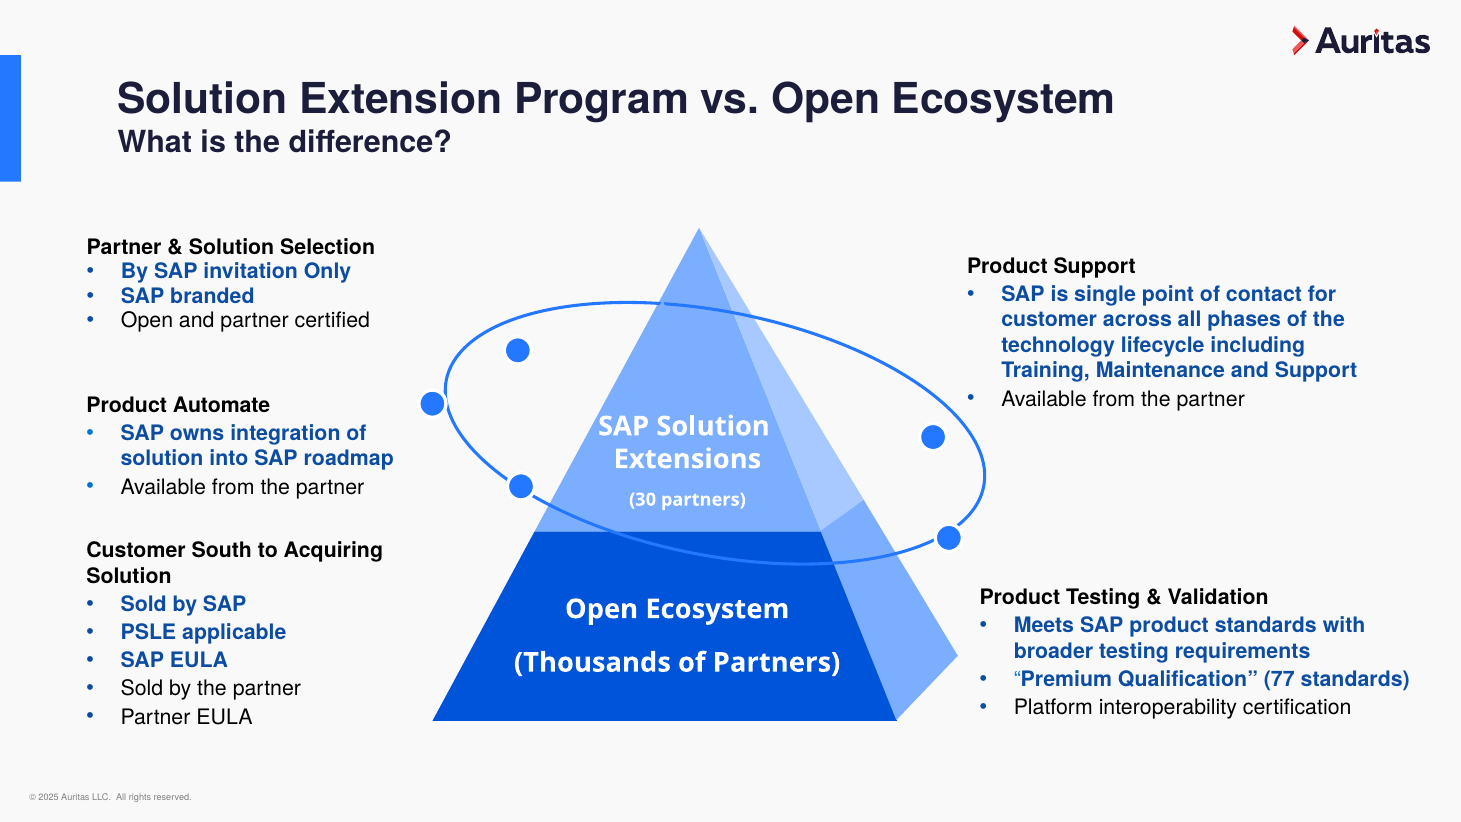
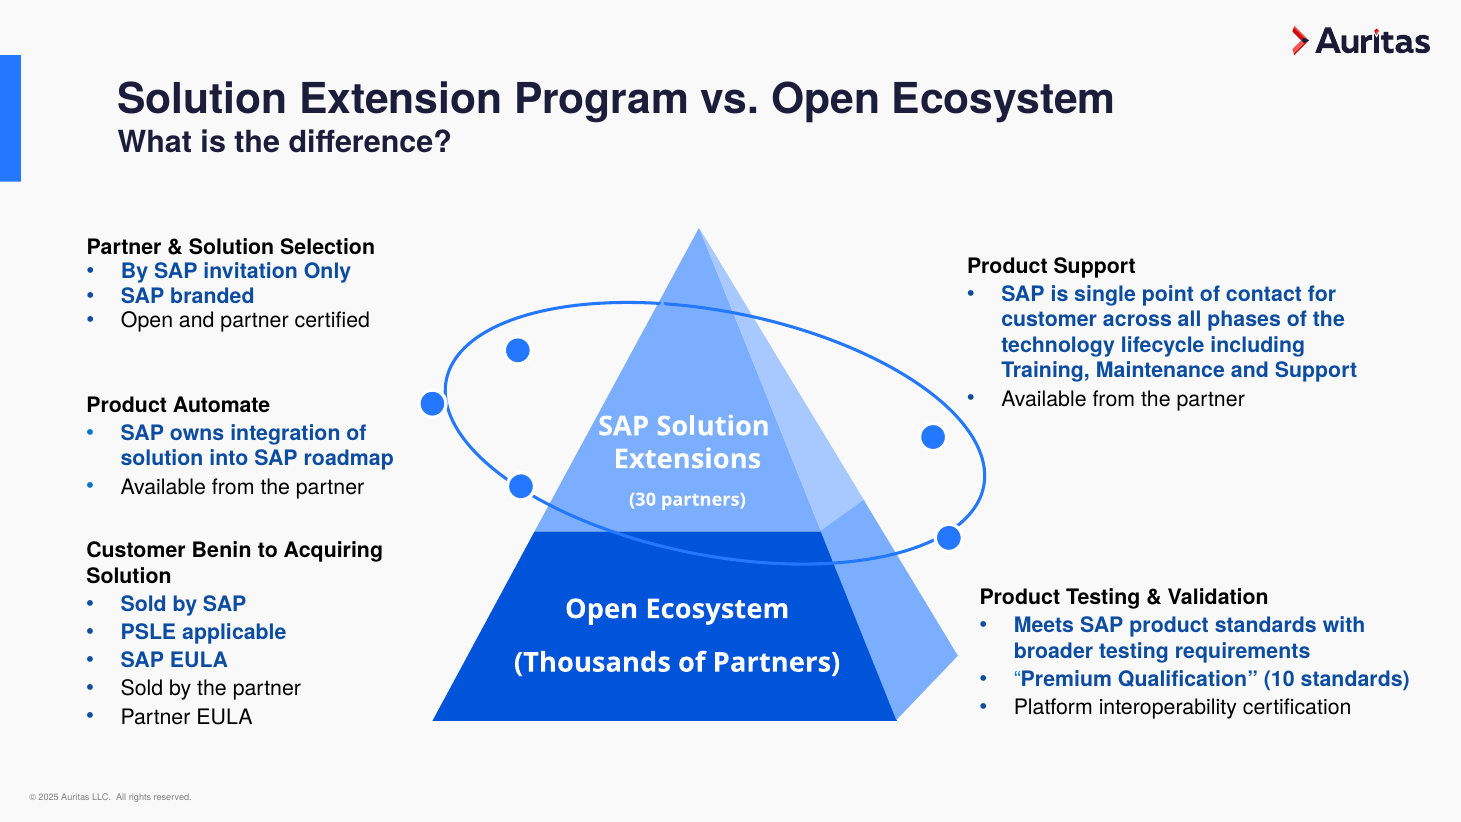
South: South -> Benin (222, 551)
77: 77 -> 10 (1279, 679)
